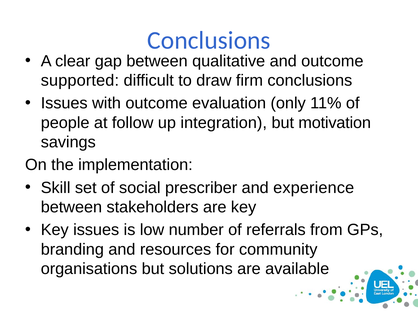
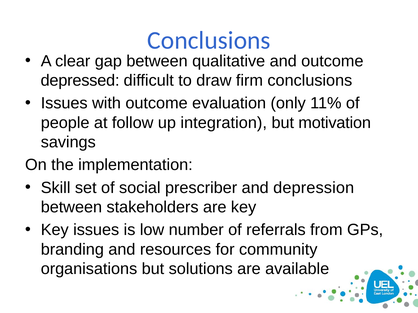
supported: supported -> depressed (80, 81)
experience: experience -> depression (314, 188)
